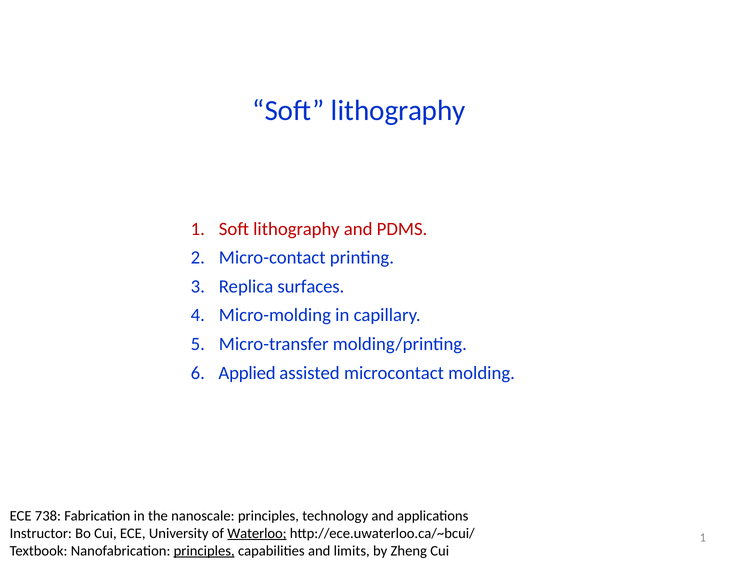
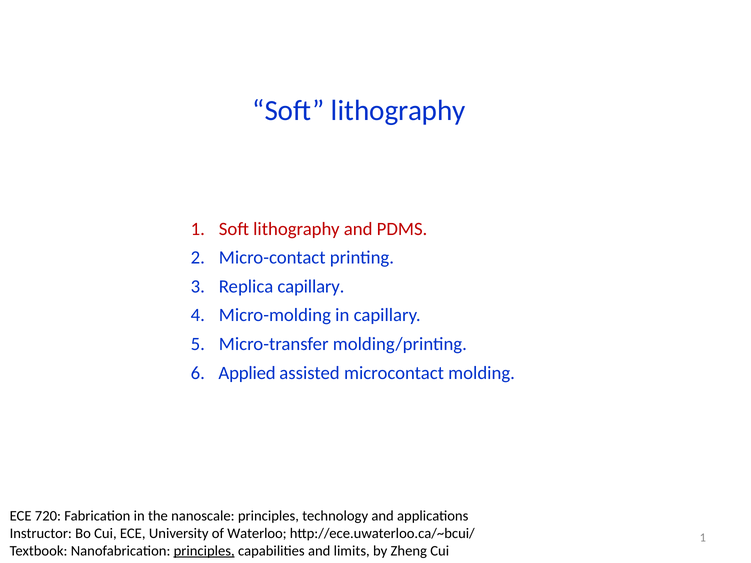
Replica surfaces: surfaces -> capillary (311, 287)
738: 738 -> 720 (48, 516)
Waterloo underline: present -> none (257, 534)
